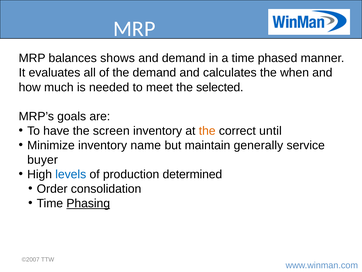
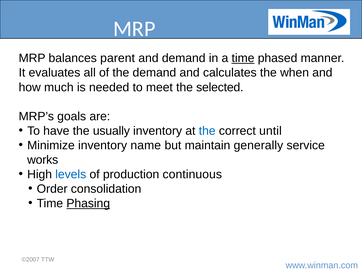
shows: shows -> parent (118, 58)
time underline: none -> present (243, 58)
screen: screen -> usually (111, 131)
the colour: orange -> blue (207, 131)
buyer: buyer -> works (43, 160)
determined: determined -> continuous (192, 174)
